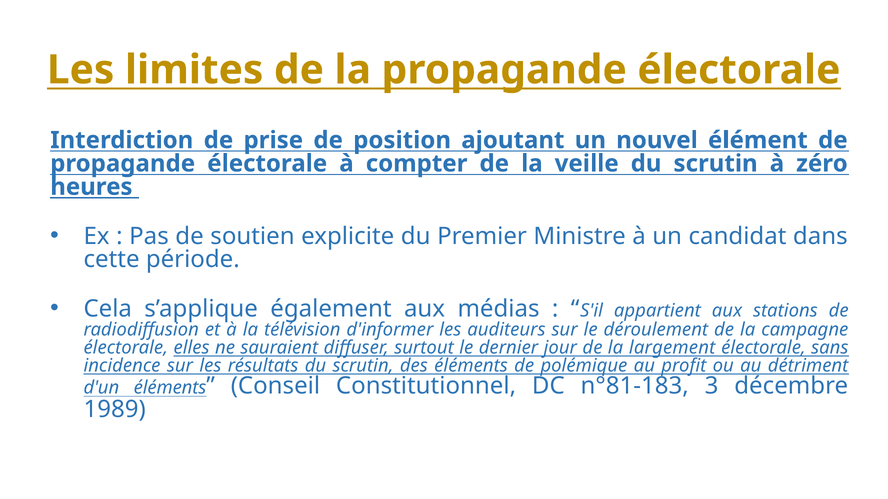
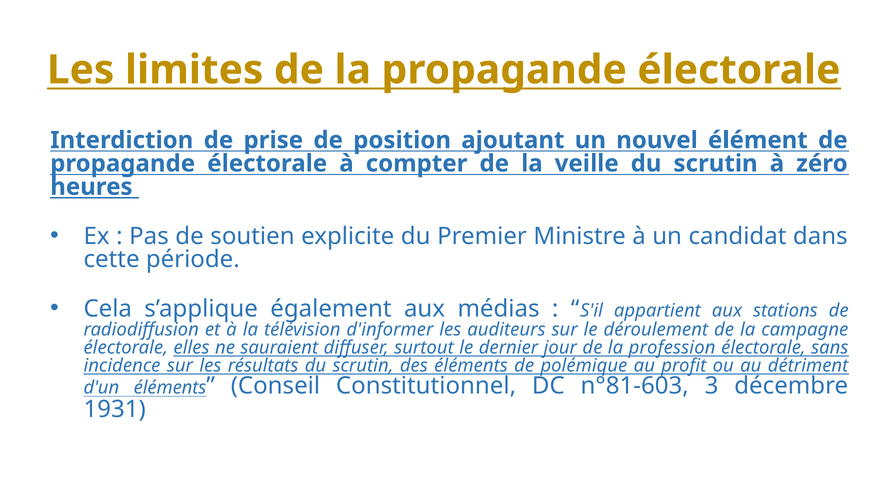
largement: largement -> profession (672, 348)
n°81-183: n°81-183 -> n°81-603 (635, 386)
1989: 1989 -> 1931 (115, 410)
